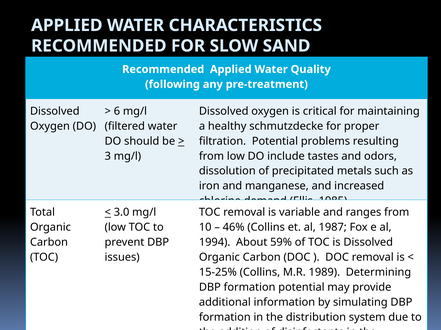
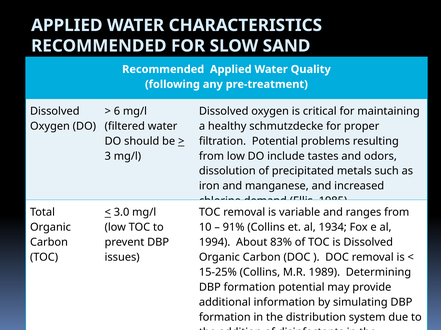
46%: 46% -> 91% (234, 228)
1987: 1987 -> 1934 (333, 228)
59%: 59% -> 83% (281, 243)
